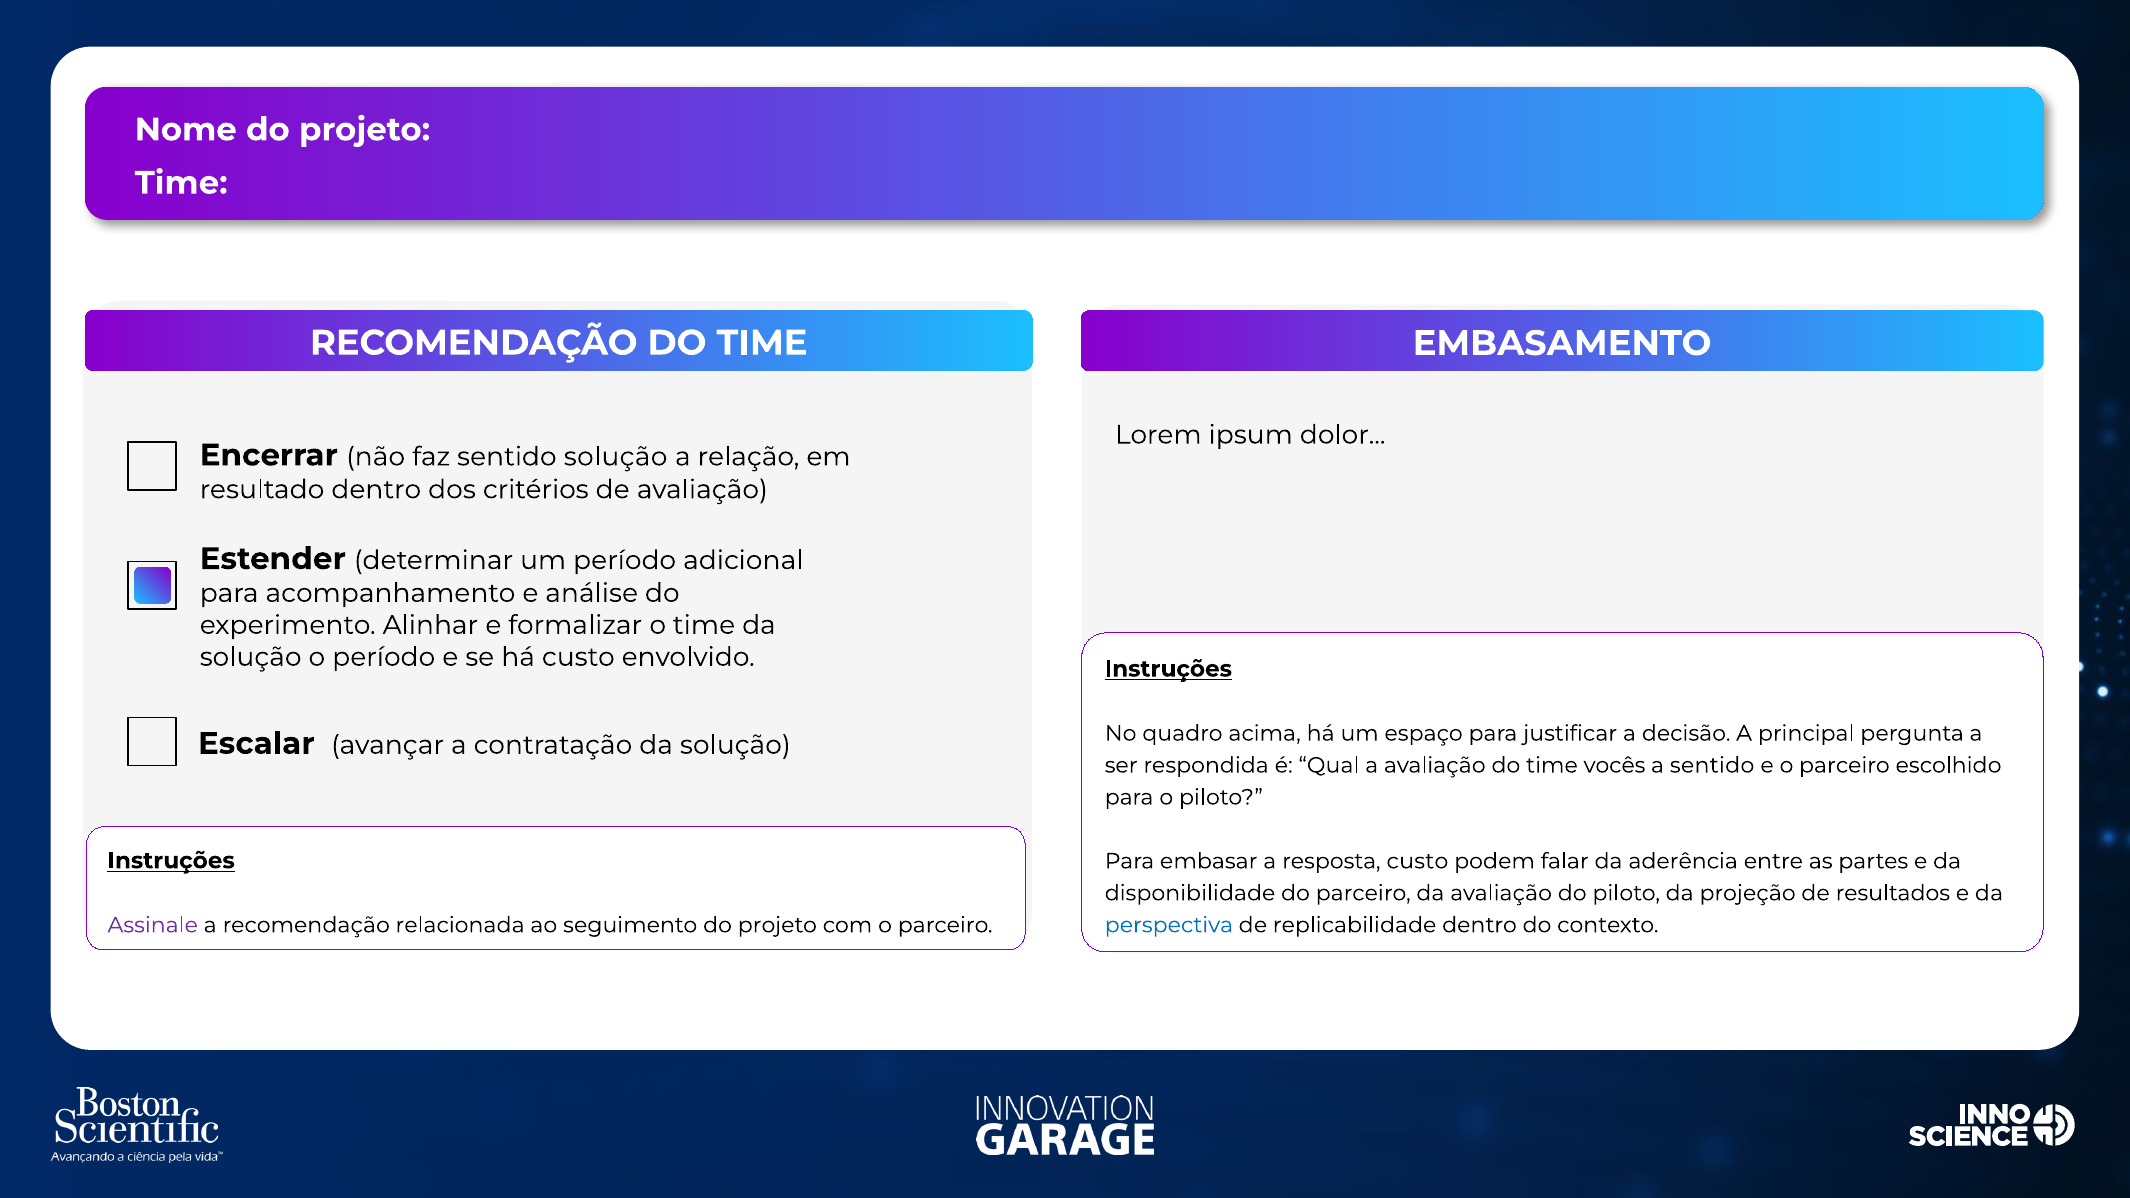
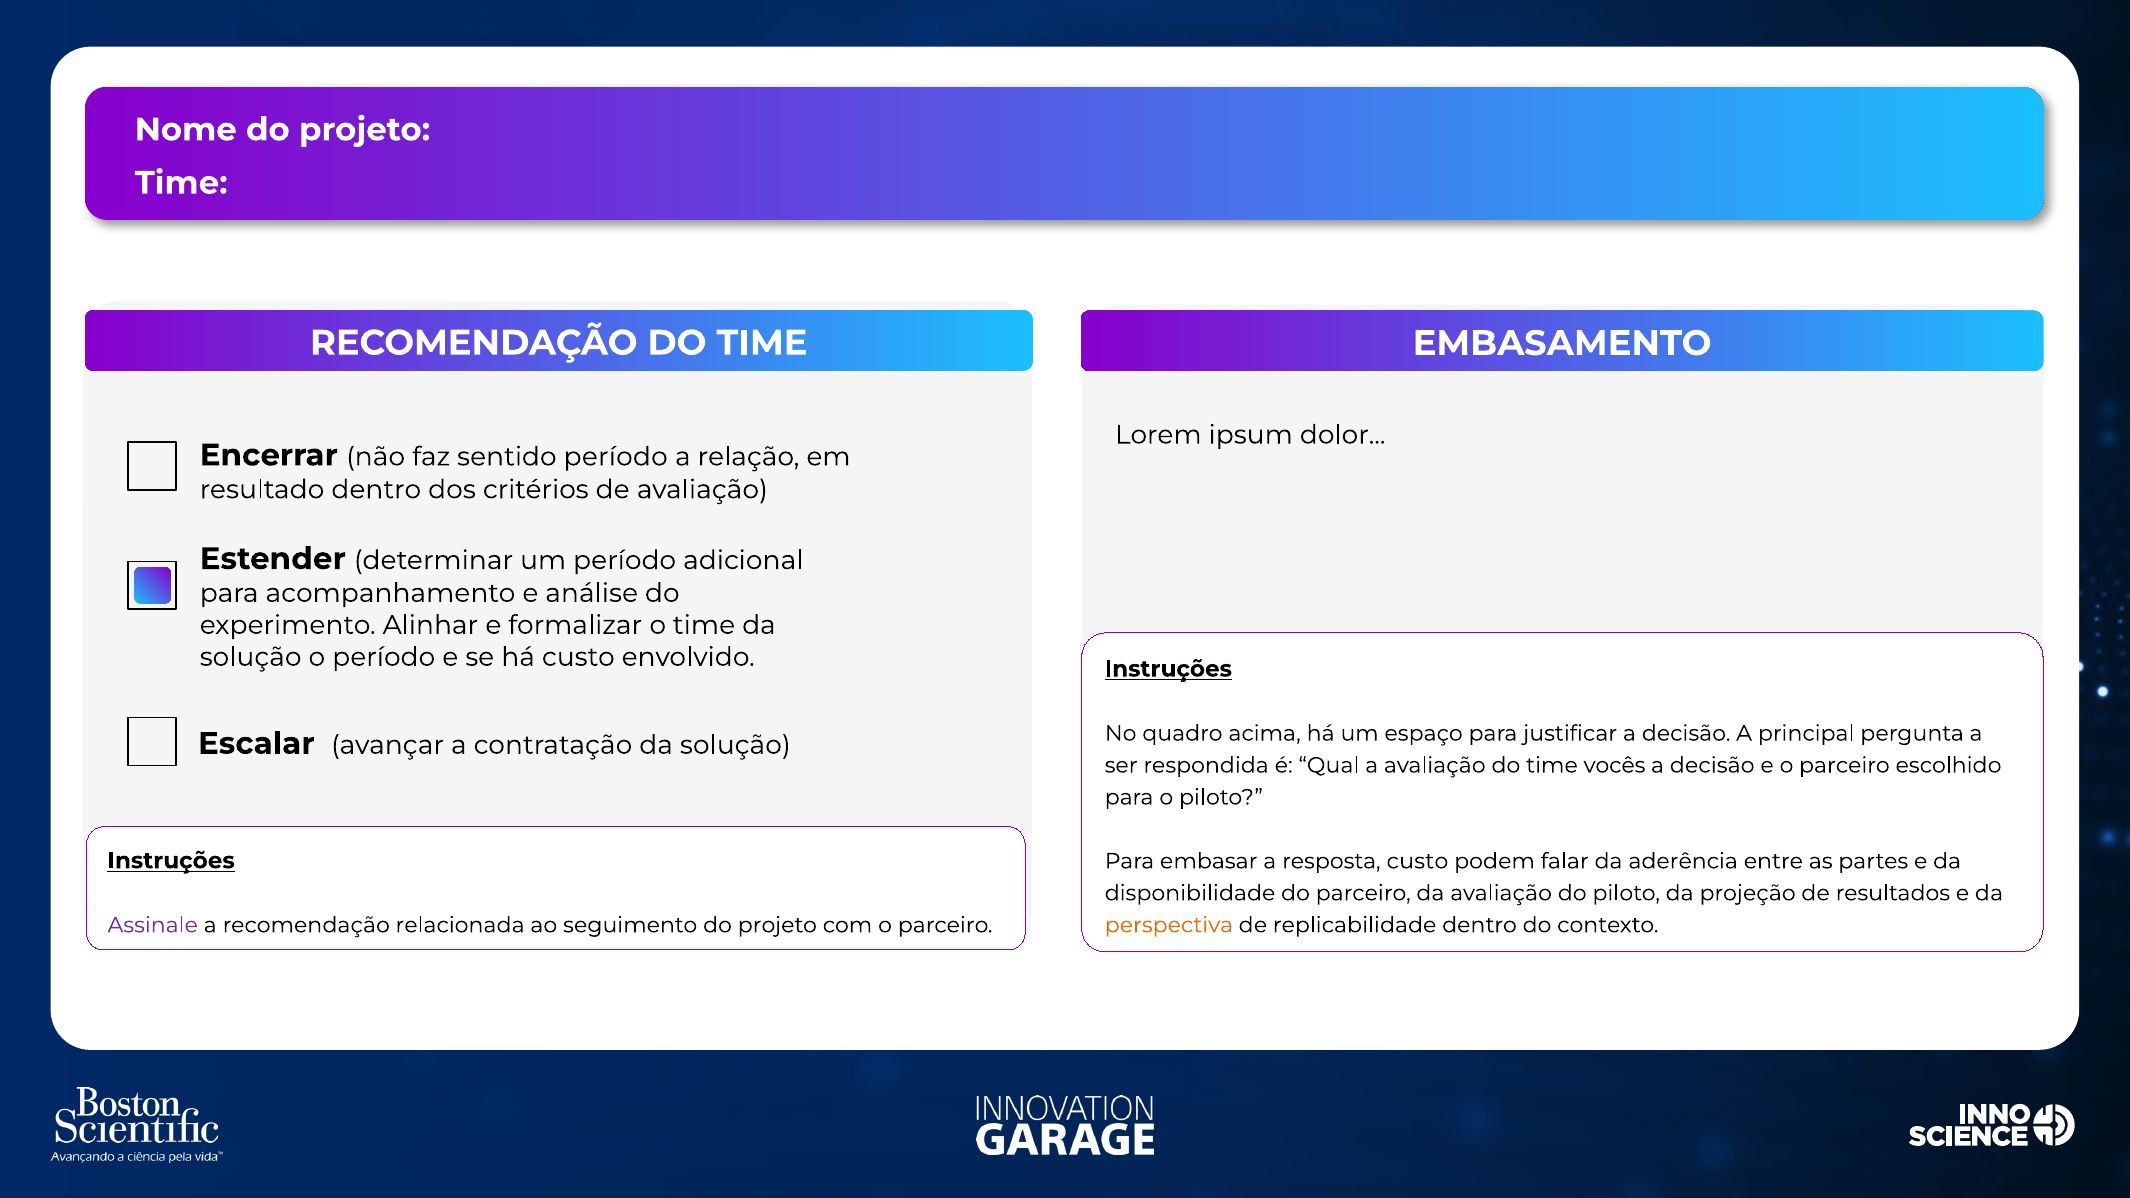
sentido solução: solução -> período (616, 457)
sentido: sentido -> decisão (1712, 765)
perspectiva colour: blue -> orange (1169, 925)
